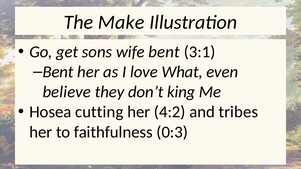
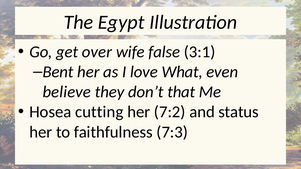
Make: Make -> Egypt (121, 22)
sons: sons -> over (97, 52)
wife bent: bent -> false (164, 52)
king: king -> that (181, 92)
4:2: 4:2 -> 7:2 (170, 112)
tribes: tribes -> status (238, 112)
0:3: 0:3 -> 7:3 (172, 132)
